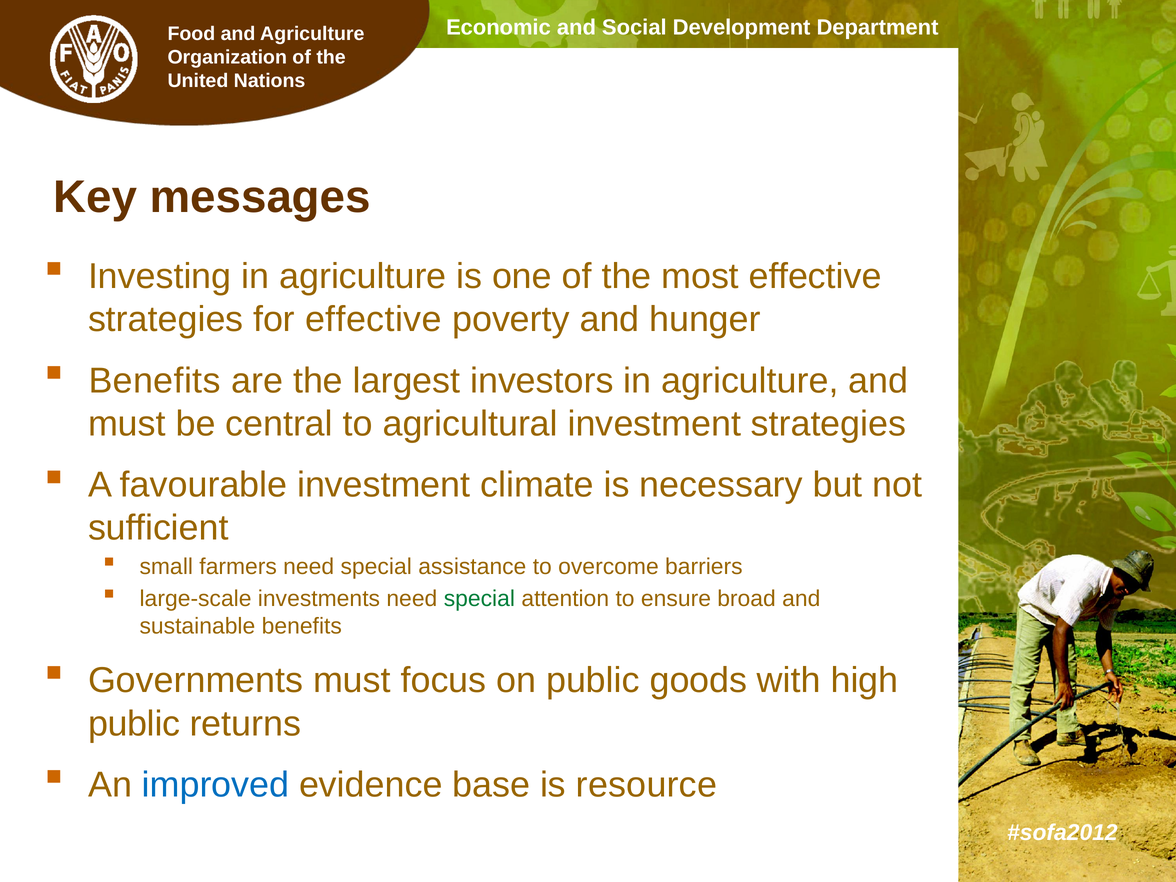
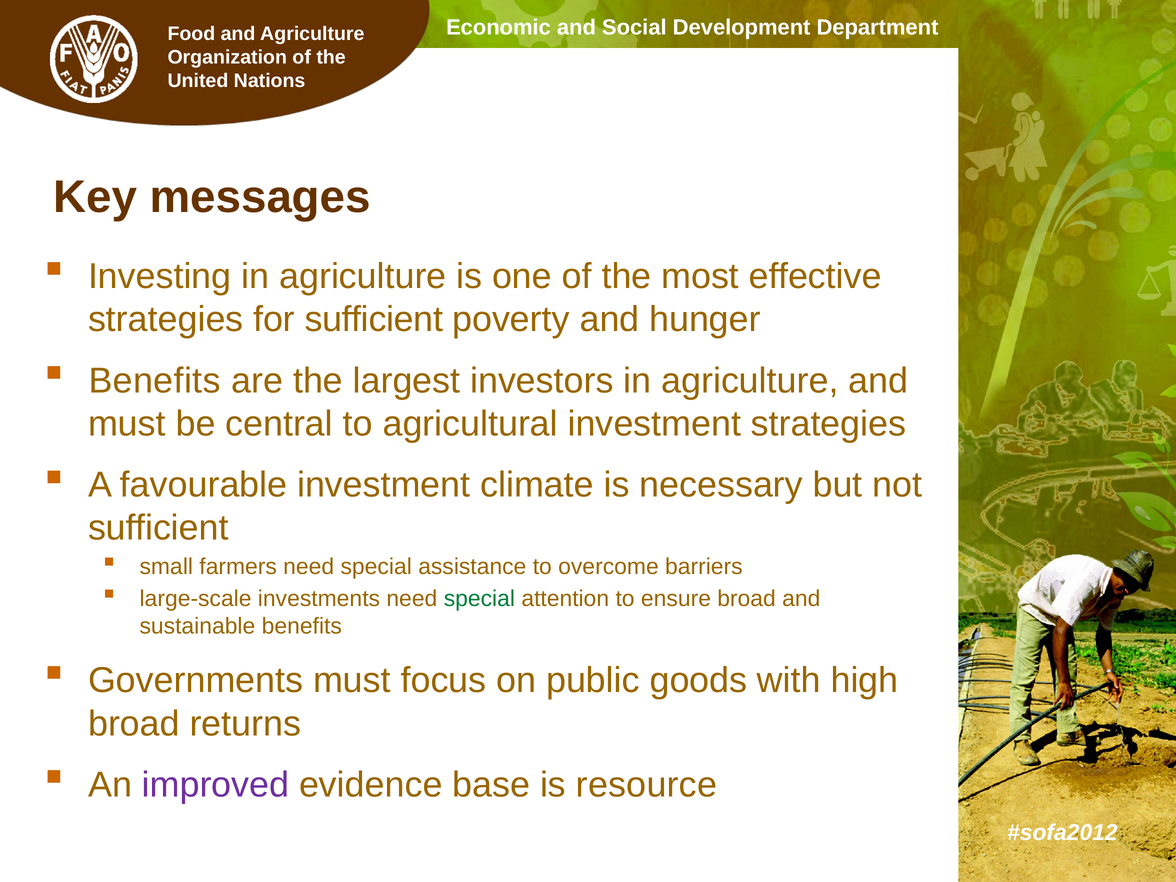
for effective: effective -> sufficient (374, 320)
public: public -> broad (134, 724)
improved colour: blue -> purple (216, 785)
